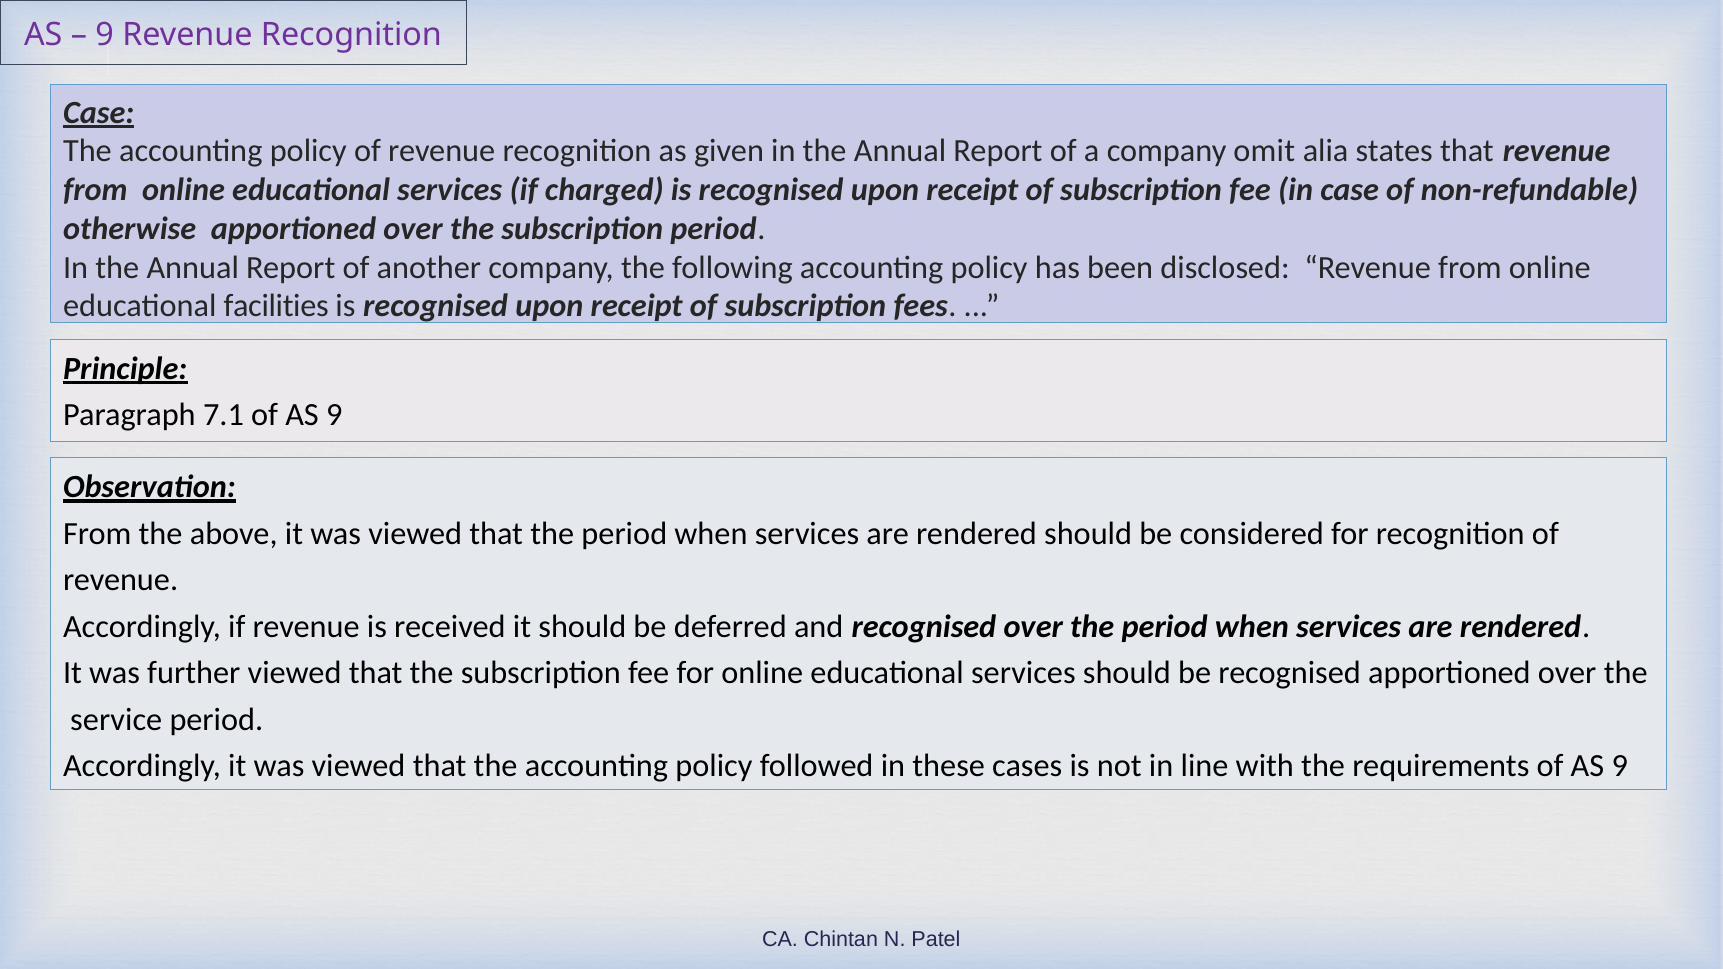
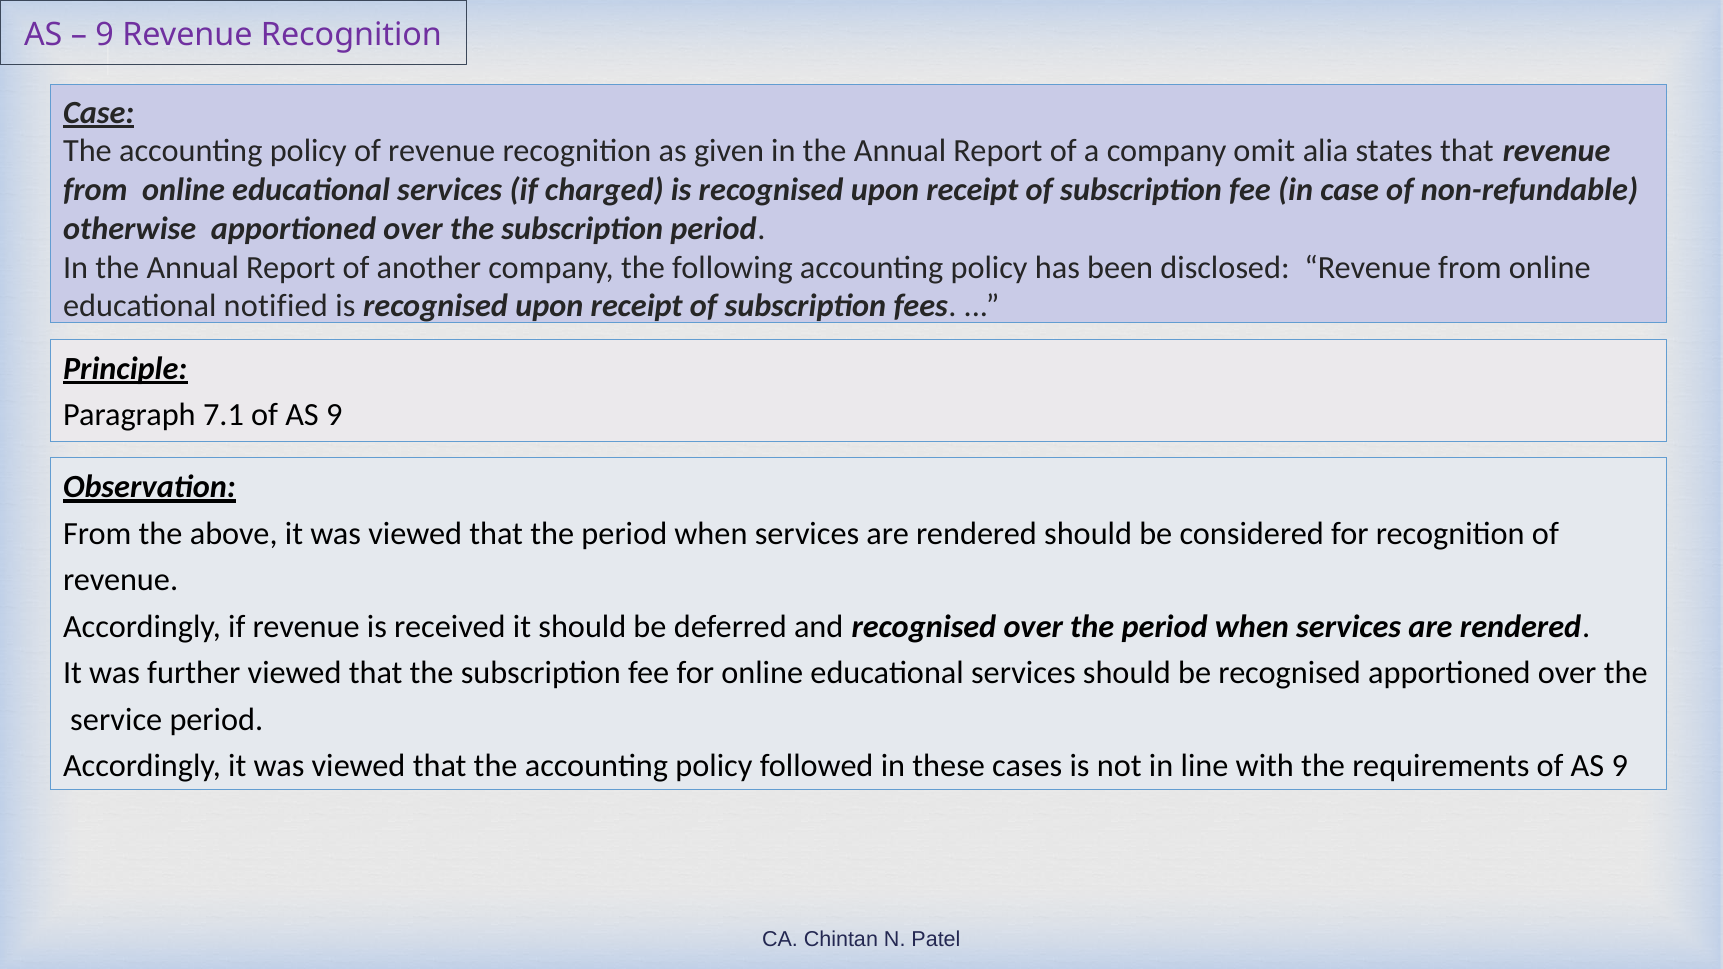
facilities: facilities -> notified (276, 306)
